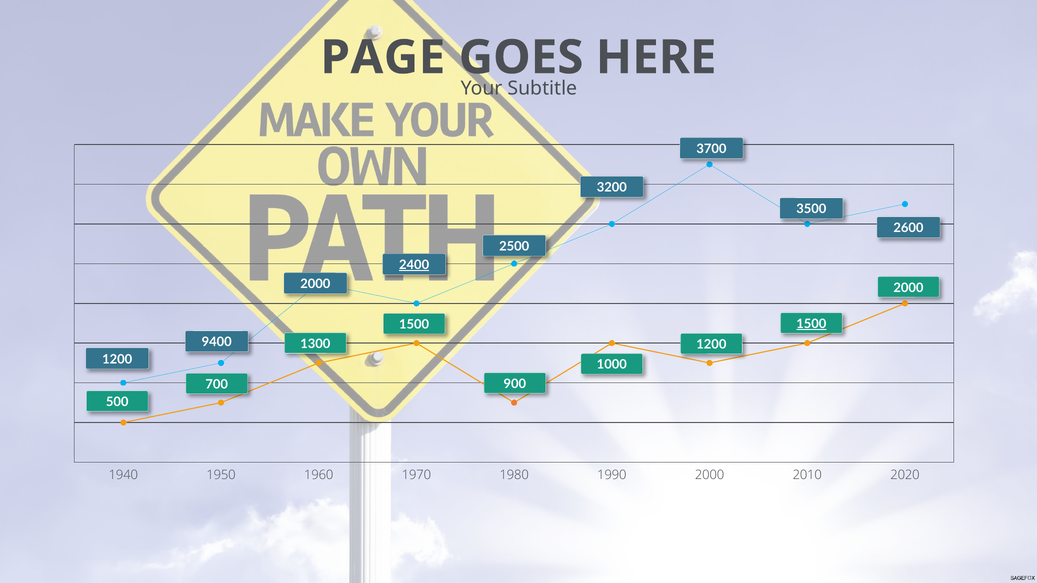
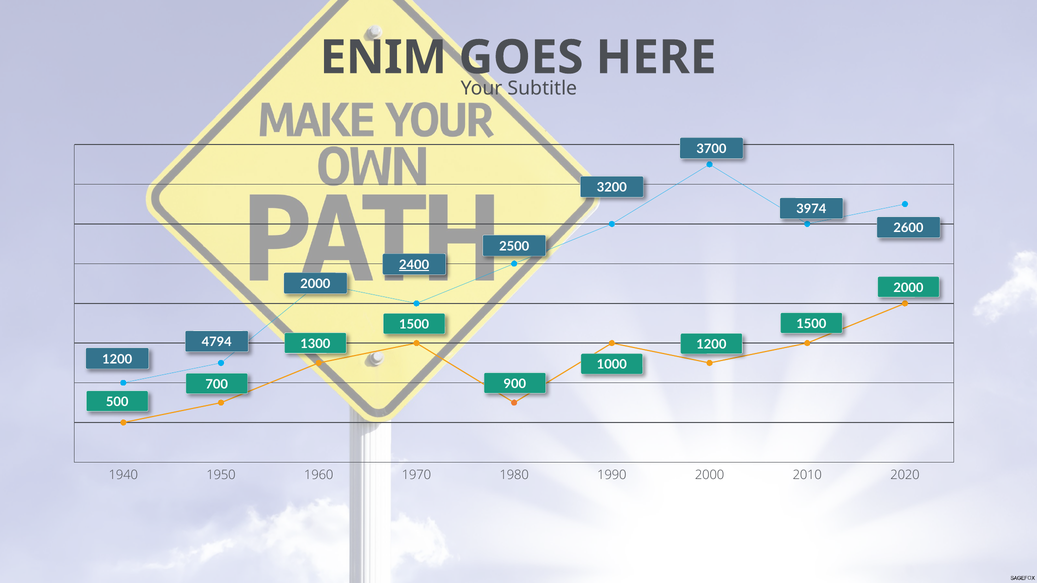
PAGE: PAGE -> ENIM (383, 58)
3500: 3500 -> 3974 (811, 209)
1500 underline: present -> none (811, 324)
9400: 9400 -> 4794 (217, 342)
